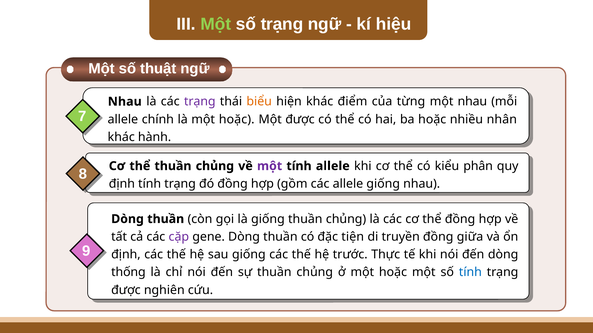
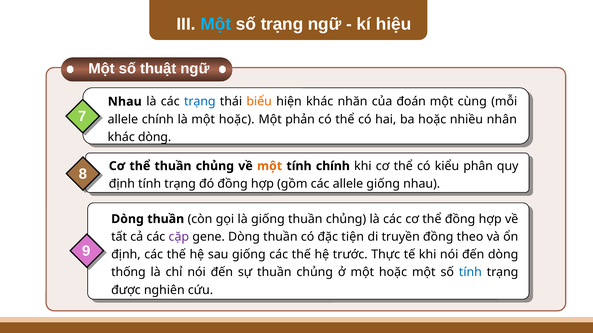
Một colour: light green -> light blue (216, 24)
trạng colour: purple -> blue (200, 102)
điểm: điểm -> nhăn (353, 102)
từng: từng -> đoán (411, 102)
một nhau: nhau -> cùng (472, 102)
Một được: được -> phản (300, 120)
khác hành: hành -> dòng (155, 137)
một colour: purple -> orange (270, 166)
tính allele: allele -> chính (333, 166)
giữa: giữa -> theo (470, 237)
